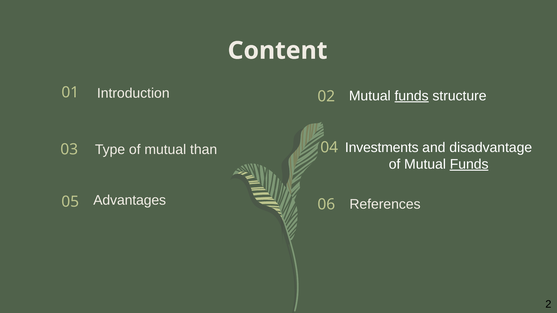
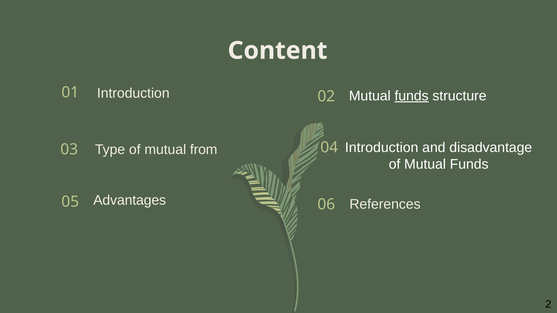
Investments: Investments -> Introduction (382, 148)
than: than -> from (204, 150)
Funds underline: present -> none (469, 164)
